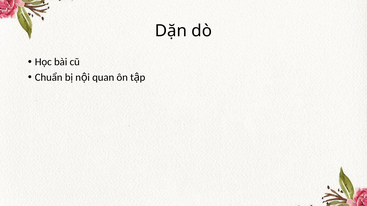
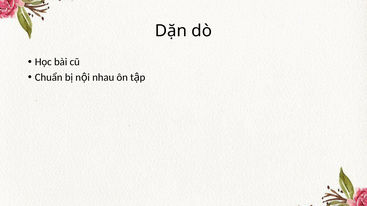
quan: quan -> nhau (103, 77)
